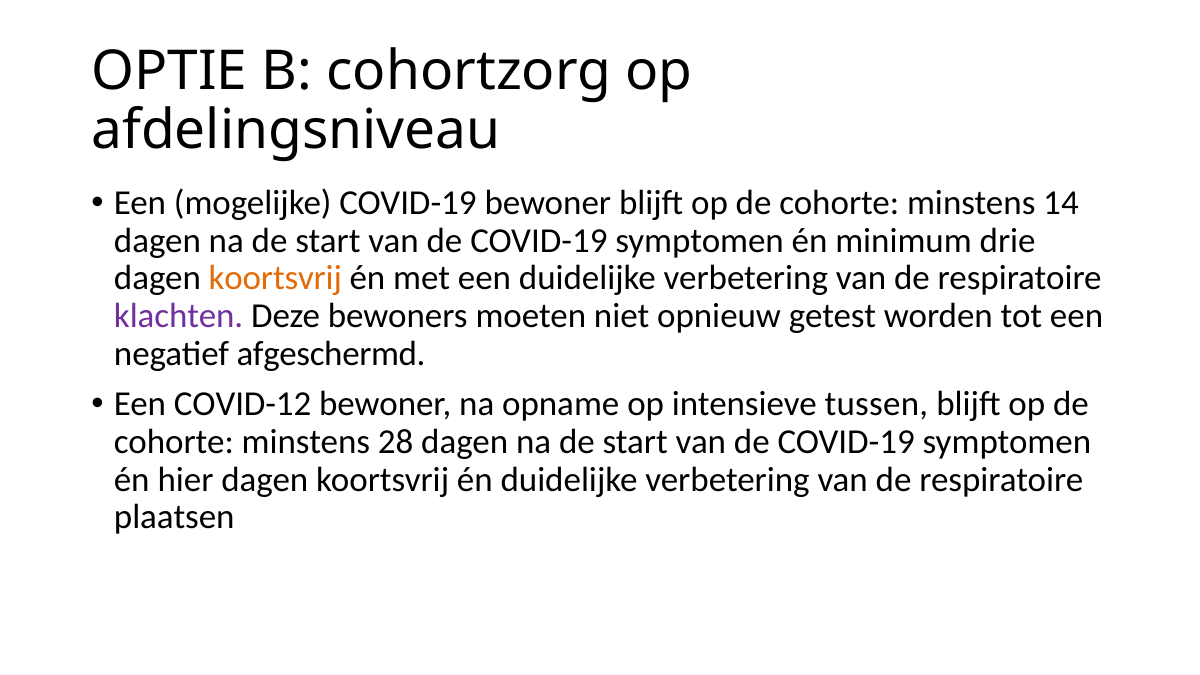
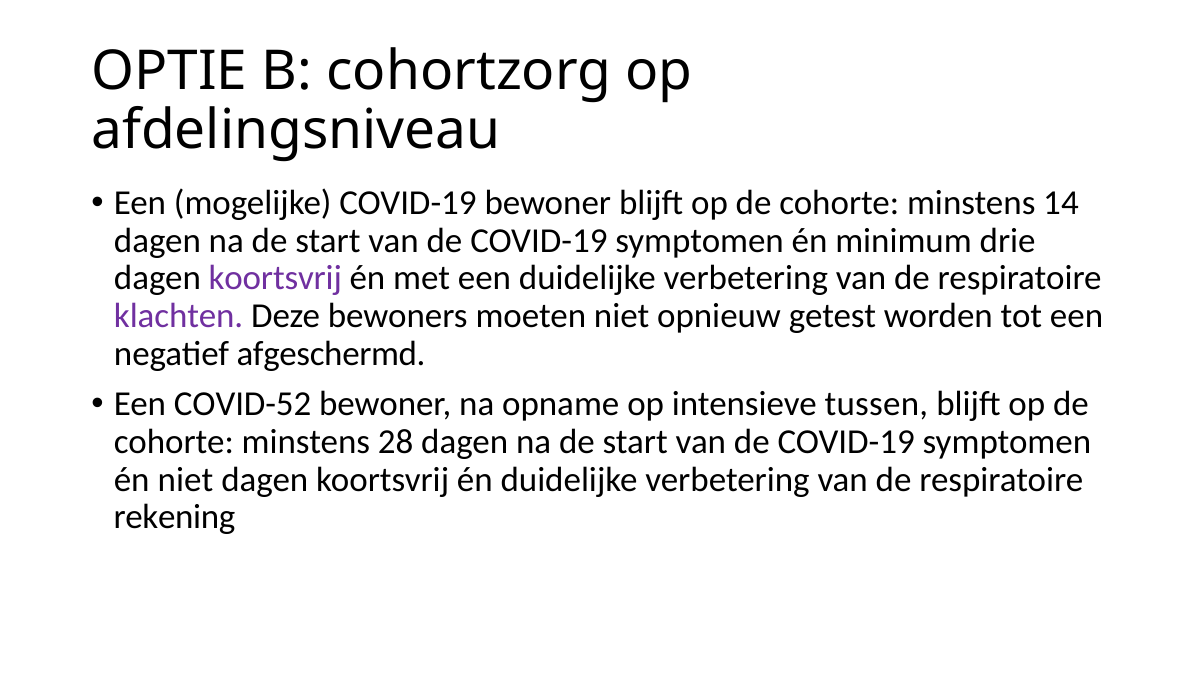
koortsvrij colour: orange -> purple (275, 278)
COVID-12: COVID-12 -> COVID-52 (243, 404)
én hier: hier -> niet (185, 479)
plaatsen: plaatsen -> rekening (174, 517)
